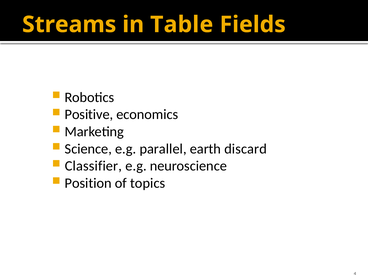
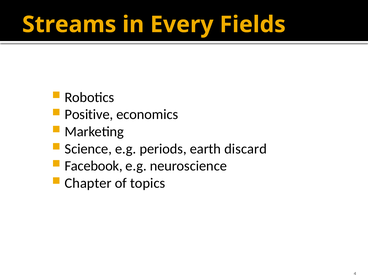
Table: Table -> Every (182, 25)
parallel: parallel -> periods (163, 149)
Classifier: Classifier -> Facebook (94, 166)
Position: Position -> Chapter (88, 183)
